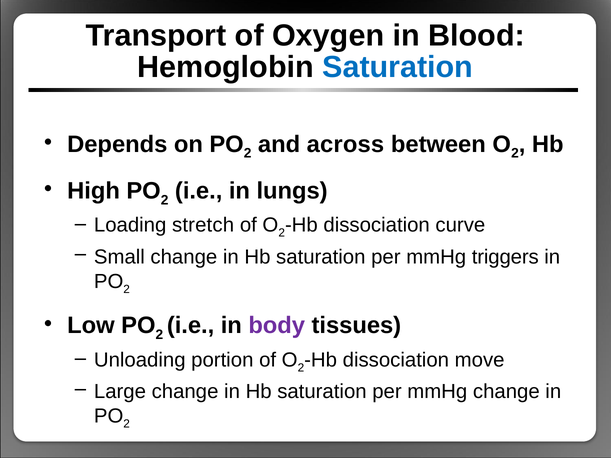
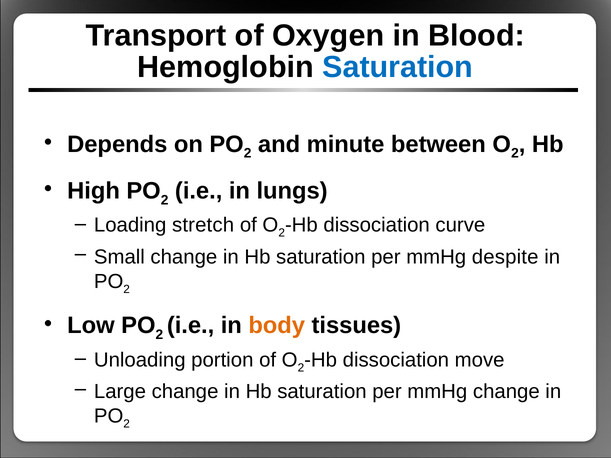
across: across -> minute (346, 144)
triggers: triggers -> despite (505, 257)
body colour: purple -> orange (277, 326)
